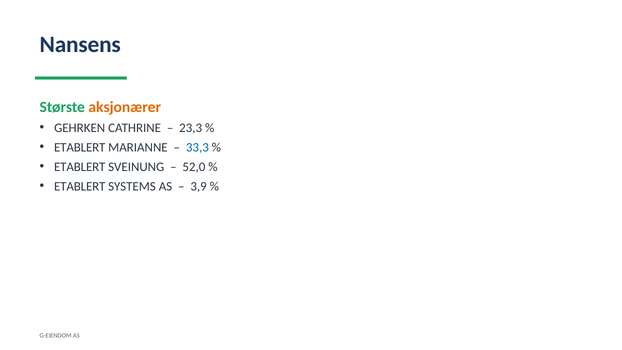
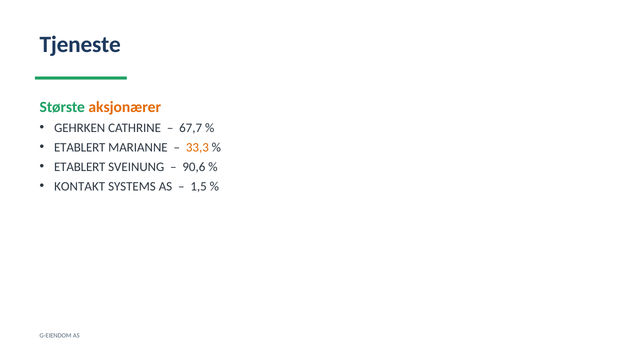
Nansens: Nansens -> Tjeneste (80, 44)
23,3: 23,3 -> 67,7 (191, 128)
33,3 colour: blue -> orange (197, 147)
52,0: 52,0 -> 90,6 (194, 167)
ETABLERT: ETABLERT -> KONTAKT (80, 186)
3,9: 3,9 -> 1,5 (199, 186)
